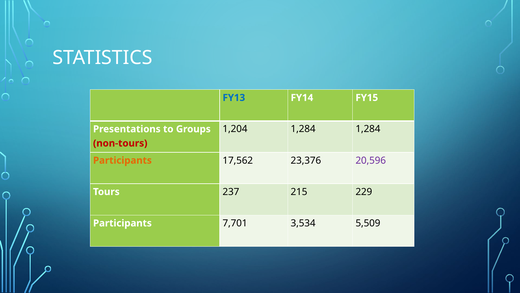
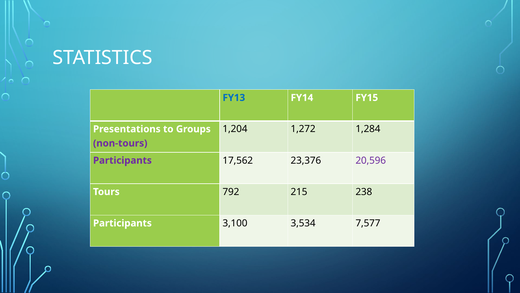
1,204 1,284: 1,284 -> 1,272 (303, 129)
non-tours colour: red -> purple (120, 143)
Participants colour: orange -> purple (122, 160)
237: 237 -> 792 (231, 192)
229: 229 -> 238 (364, 192)
7,701: 7,701 -> 3,100 (235, 223)
5,509: 5,509 -> 7,577 (368, 223)
